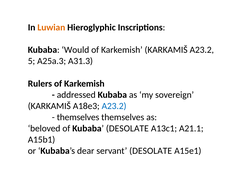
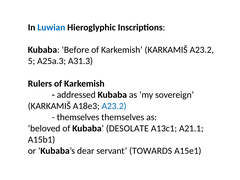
Luwian colour: orange -> blue (51, 27)
Would: Would -> Before (75, 50)
servant DESOLATE: DESOLATE -> TOWARDS (151, 151)
